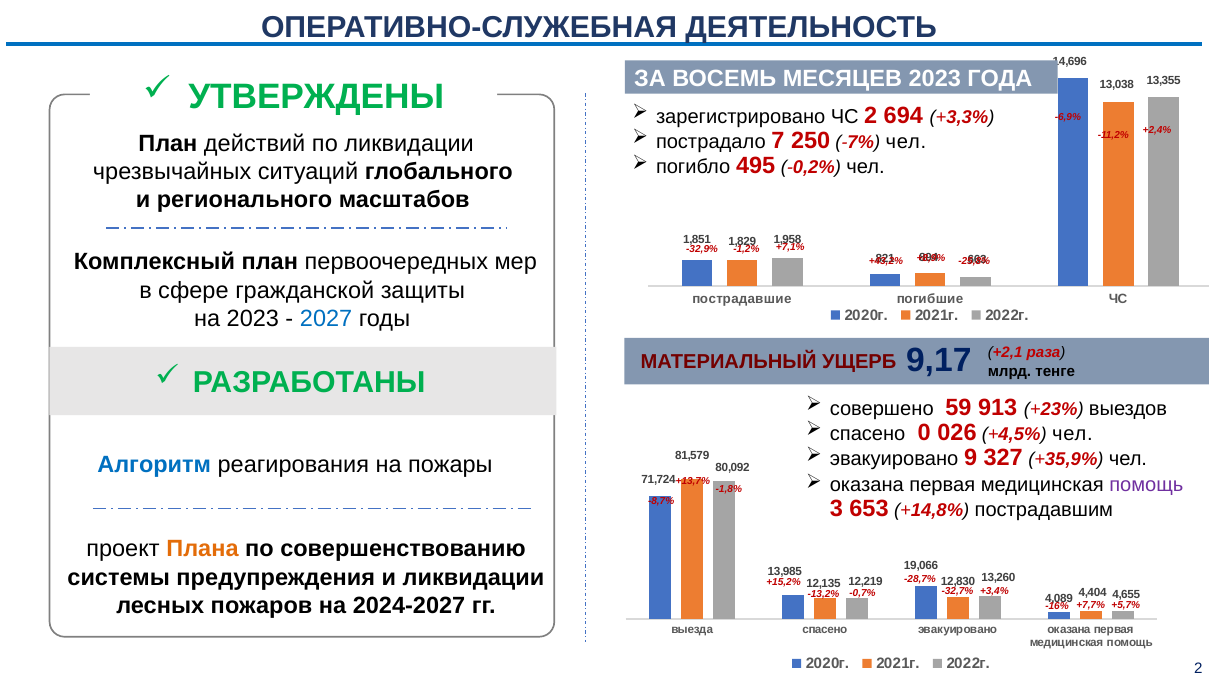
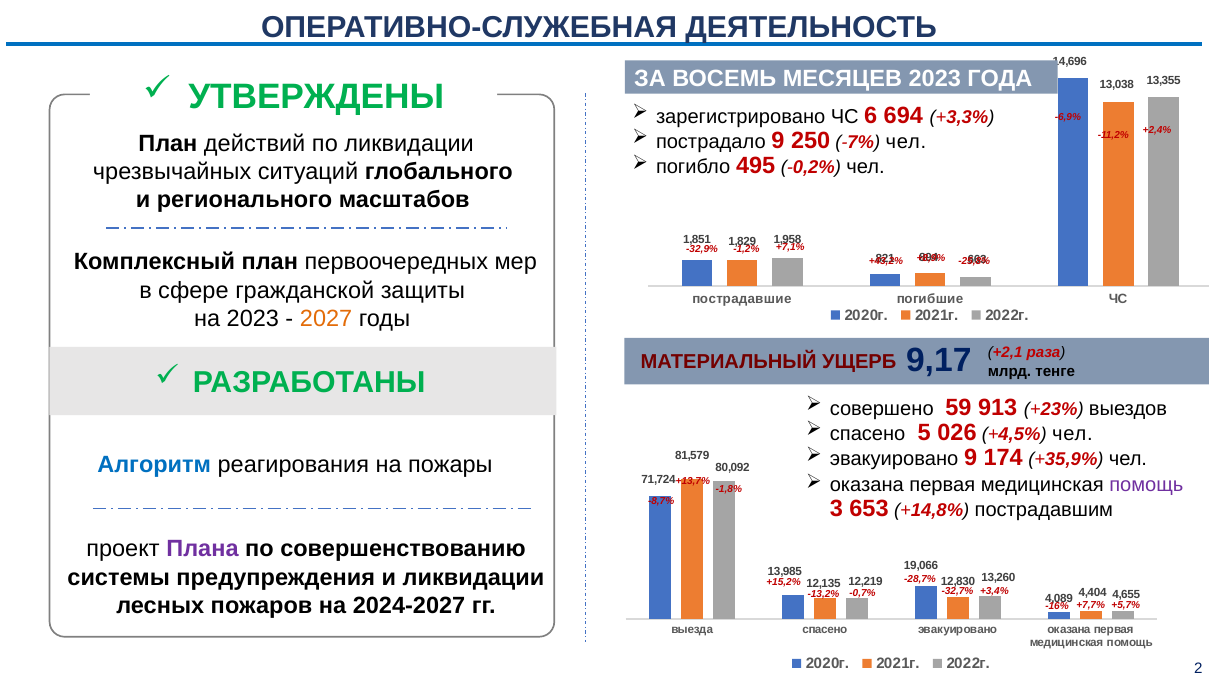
ЧС 2: 2 -> 6 (871, 116)
пострадало 7: 7 -> 9 (778, 141)
2027 colour: blue -> orange (326, 319)
0: 0 -> 5 (924, 433)
327: 327 -> 174 (1003, 458)
Плана colour: orange -> purple (202, 549)
